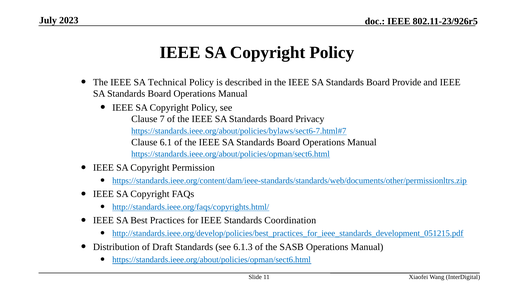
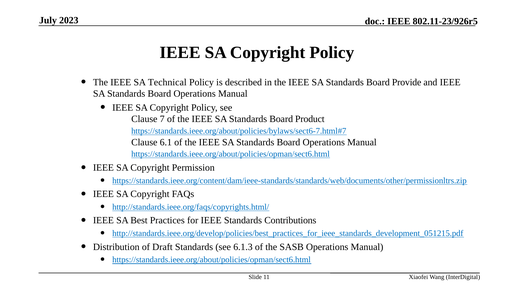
Privacy: Privacy -> Product (310, 119)
Coordination: Coordination -> Contributions (290, 221)
